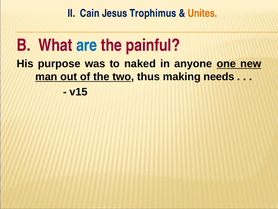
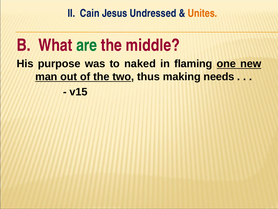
Trophimus: Trophimus -> Undressed (153, 13)
are colour: blue -> green (87, 45)
painful: painful -> middle (153, 45)
anyone: anyone -> flaming (193, 64)
